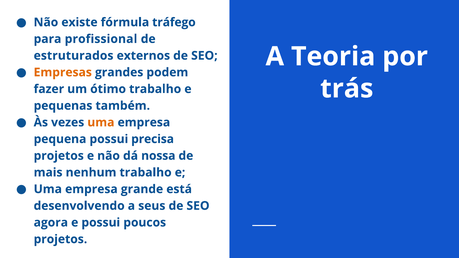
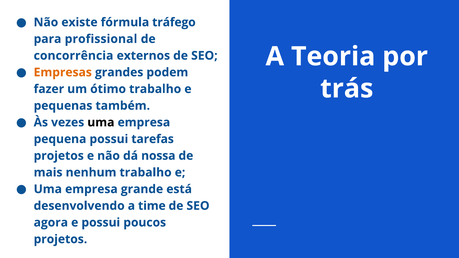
estruturados: estruturados -> concorrência (74, 56)
uma colour: orange -> black (101, 122)
precisa: precisa -> tarefas (153, 139)
seus: seus -> time (152, 206)
